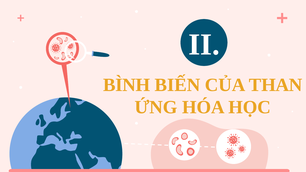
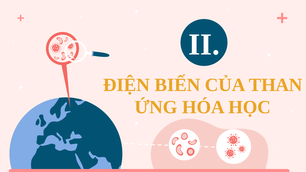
BÌNH: BÌNH -> ĐIỆN (127, 85)
